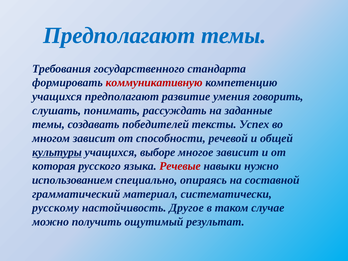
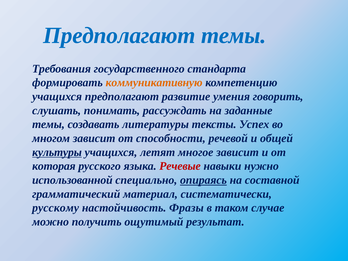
коммуникативную colour: red -> orange (154, 83)
победителей: победителей -> литературы (156, 124)
выборе: выборе -> летят (158, 152)
использованием: использованием -> использованной (72, 180)
опираясь underline: none -> present (203, 180)
Другое: Другое -> Фразы (186, 208)
